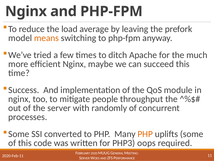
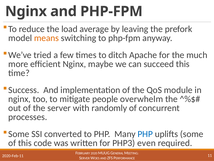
throughput: throughput -> overwhelm (142, 99)
PHP colour: orange -> blue (145, 134)
oops: oops -> even (146, 143)
